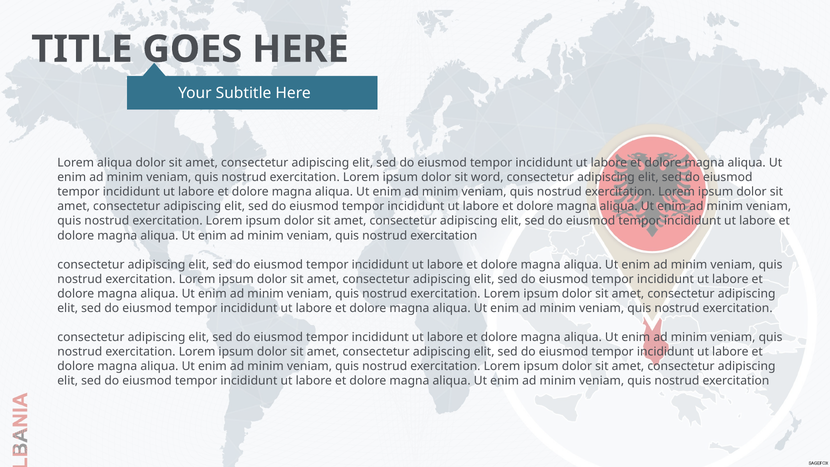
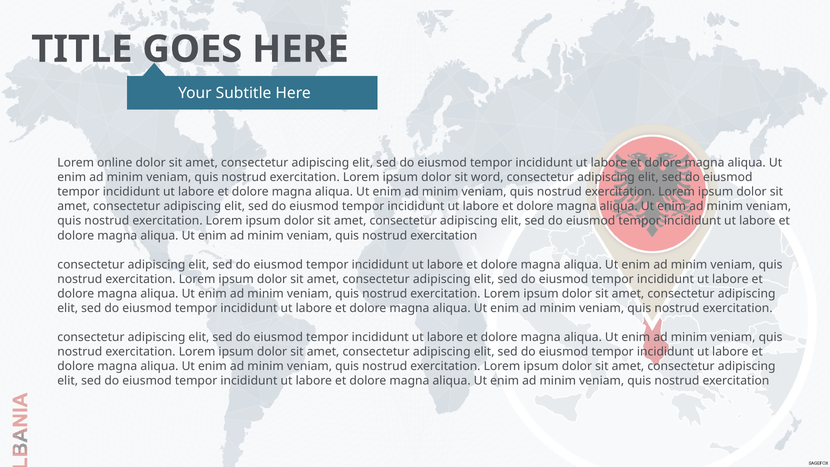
Lorem aliqua: aliqua -> online (115, 163)
